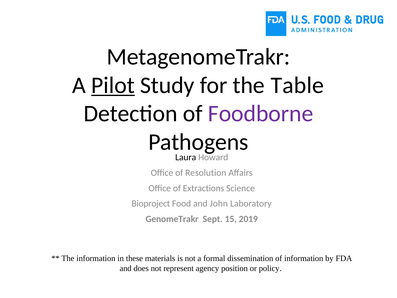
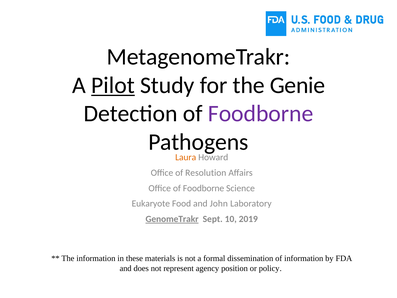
Table: Table -> Genie (298, 85)
Laura colour: black -> orange (186, 157)
Office of Extractions: Extractions -> Foodborne (204, 188)
Bioproject: Bioproject -> Eukaryote (151, 203)
GenomeTrakr underline: none -> present (172, 219)
15: 15 -> 10 (231, 219)
